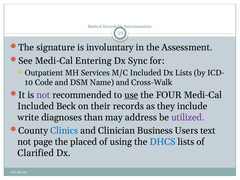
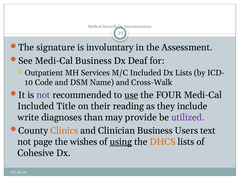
Medi-Cal Entering: Entering -> Business (93, 61)
Sync: Sync -> Deaf (138, 61)
Beck: Beck -> Title (66, 106)
their records: records -> reading (128, 106)
address: address -> provide (141, 117)
Clinics colour: blue -> orange (64, 131)
placed: placed -> wishes (84, 142)
using underline: none -> present (121, 142)
DHCS colour: blue -> orange (163, 142)
Clarified: Clarified -> Cohesive (36, 153)
